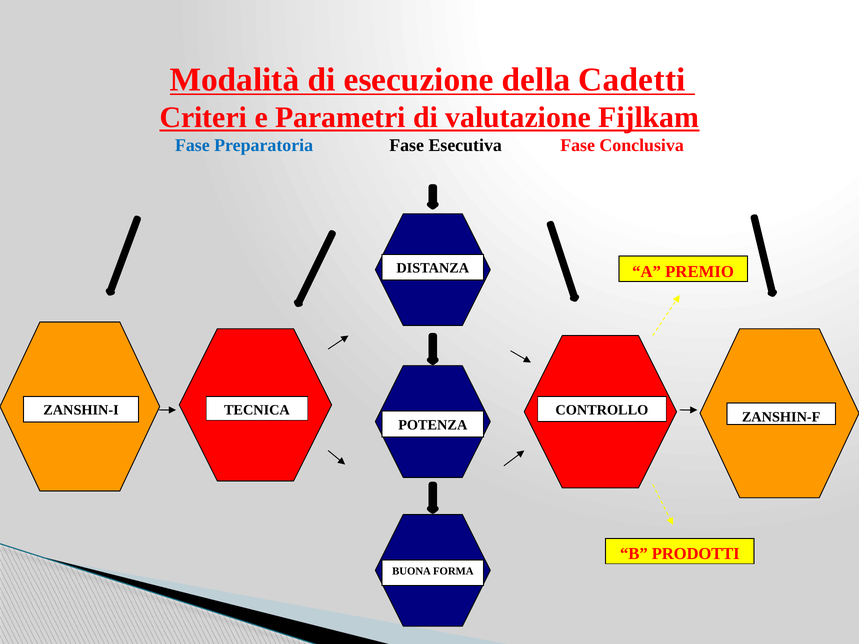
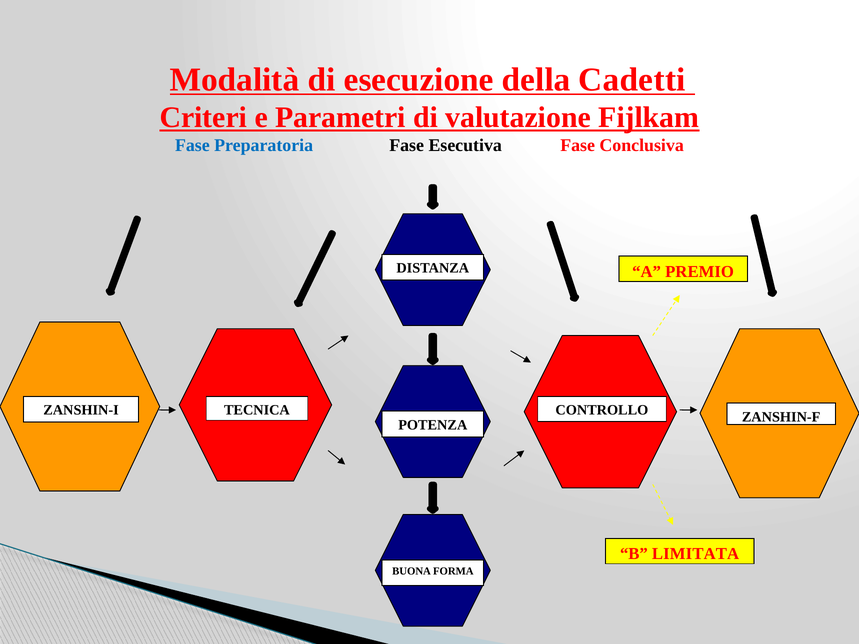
PRODOTTI: PRODOTTI -> LIMITATA (696, 554)
